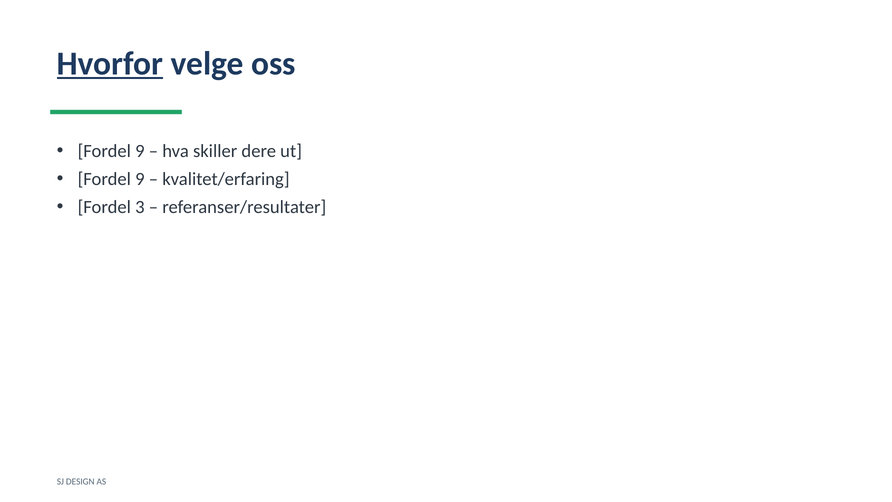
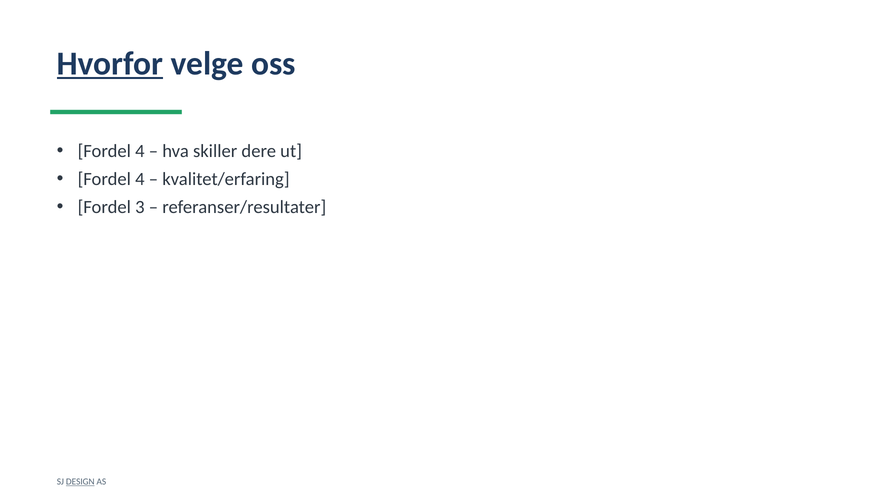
9: 9 -> 4 (140, 151)
9: 9 -> 4 (140, 179)
DESIGN underline: none -> present (80, 481)
